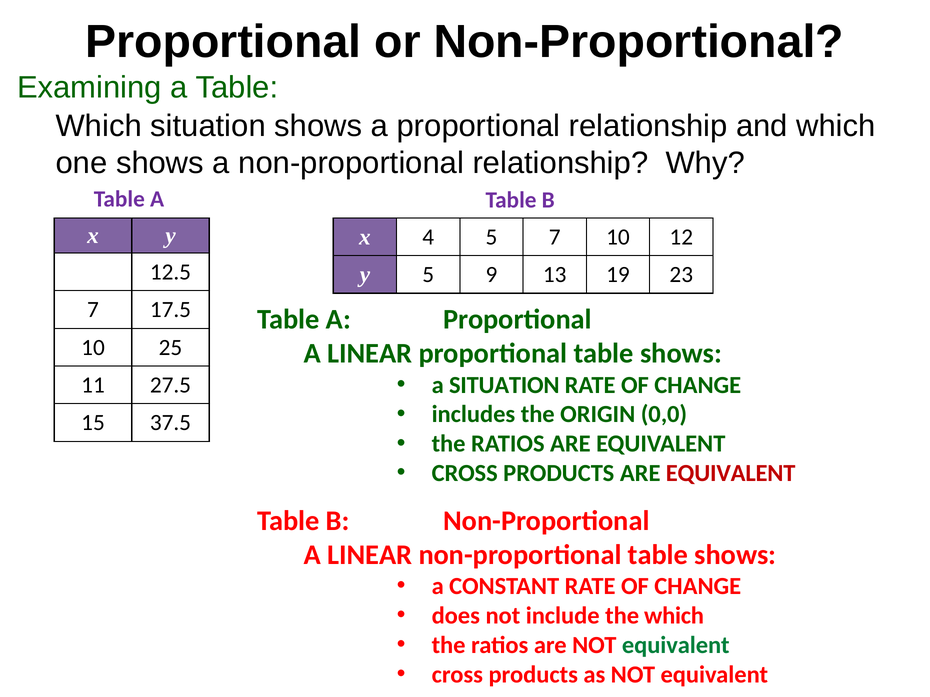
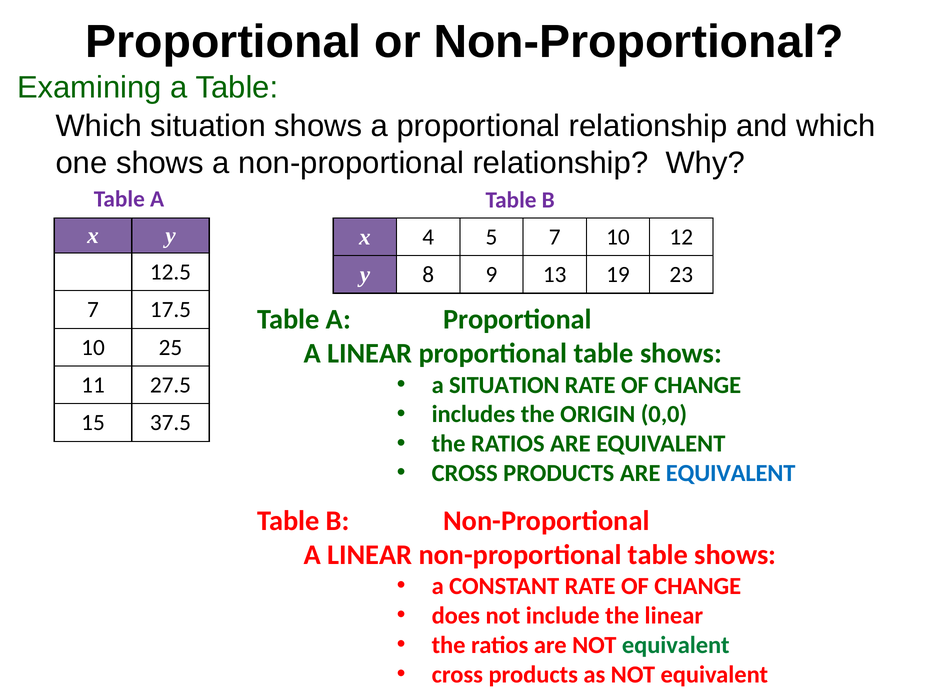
5: 5 -> 8 (428, 275)
EQUIVALENT colour: red -> blue (731, 474)
the which: which -> linear (674, 616)
